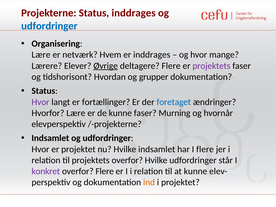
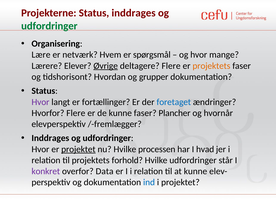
udfordringer colour: blue -> green (49, 26)
er inddrages: inddrages -> spørgsmål (152, 55)
projektets colour: purple -> orange (211, 66)
Hvorfor Lære: Lære -> Flere (76, 113)
Murning: Murning -> Plancher (175, 113)
/-projekterne: /-projekterne -> /-fremlægger (115, 124)
Indsamlet: Indsamlet -> Inddrages (50, 138)
projektet underline: none -> present (78, 149)
Hvilke indsamlet: indsamlet -> processen (157, 149)
I flere: flere -> hvad (205, 149)
projektets overfor: overfor -> forhold (127, 160)
overfor Flere: Flere -> Data (105, 171)
ind colour: orange -> blue (149, 182)
